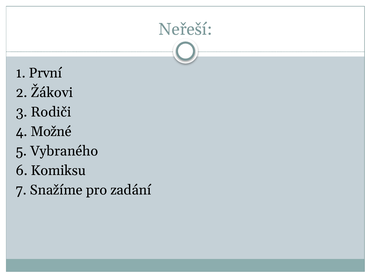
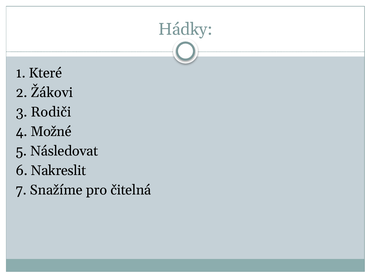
Neřeší: Neřeší -> Hádky (185, 29)
První: První -> Které (45, 73)
Vybraného: Vybraného -> Následovat (64, 151)
Komiksu: Komiksu -> Nakreslit (58, 171)
zadání: zadání -> čitelná (131, 190)
